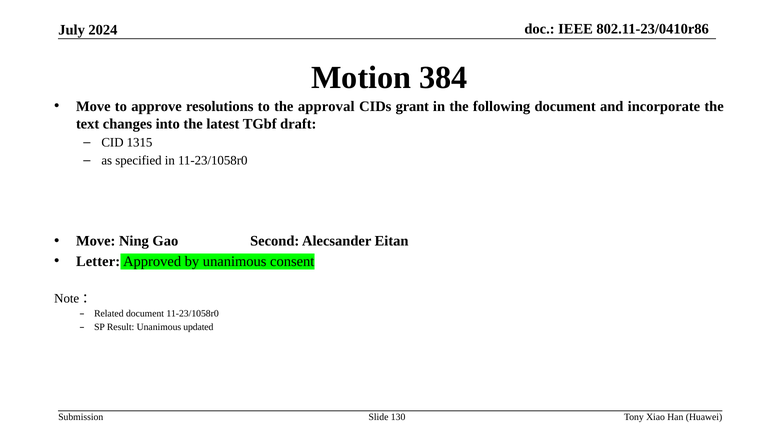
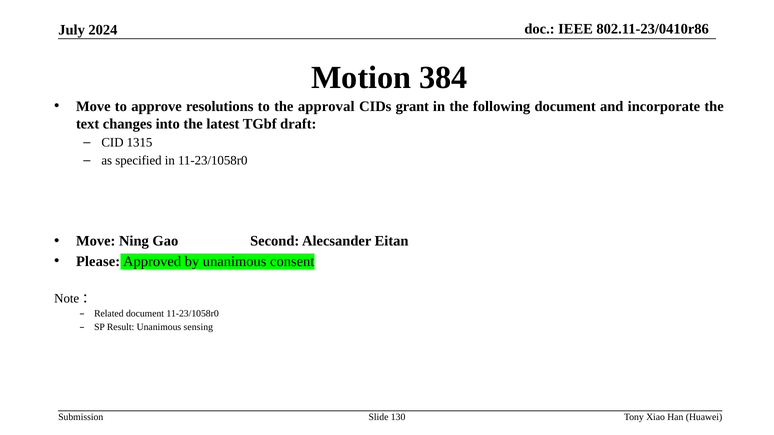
Letter: Letter -> Please (98, 262)
updated: updated -> sensing (198, 327)
